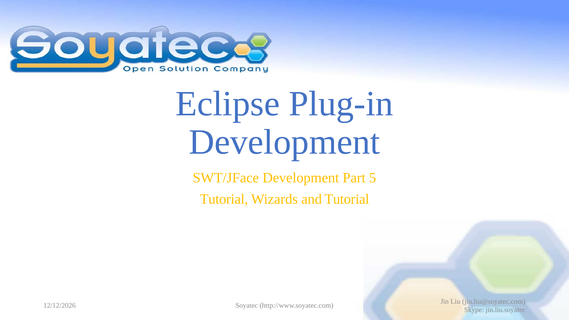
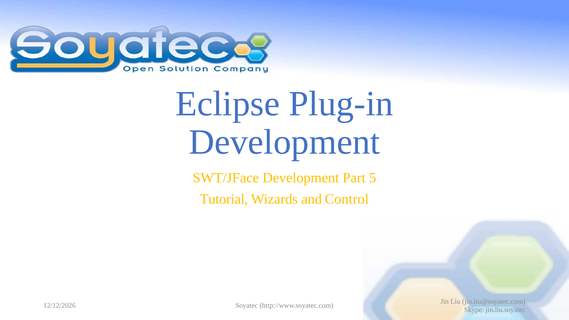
and Tutorial: Tutorial -> Control (347, 199)
